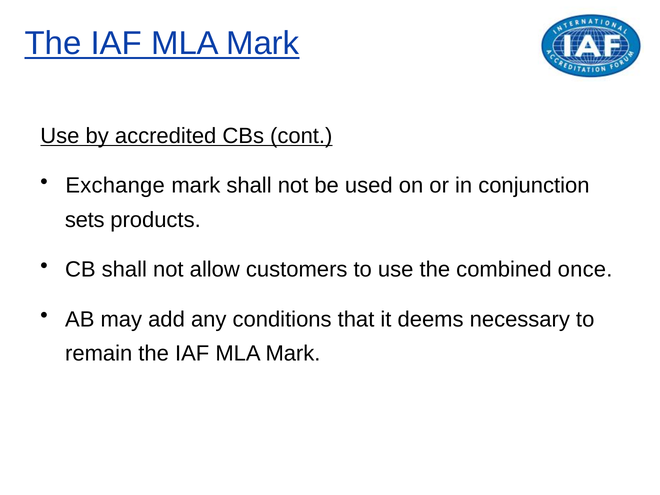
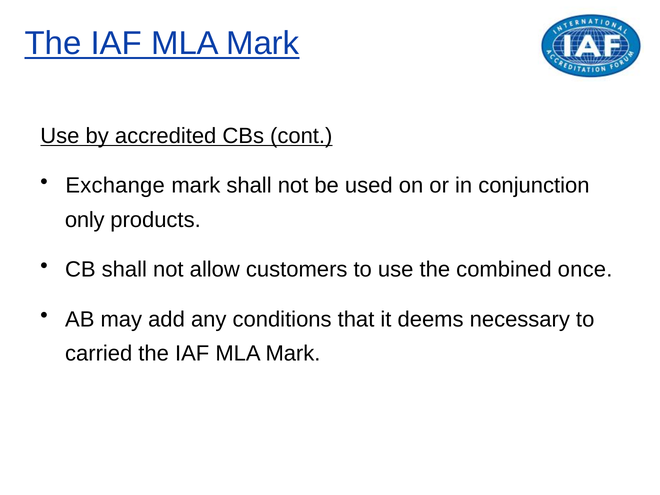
sets: sets -> only (85, 220)
remain: remain -> carried (99, 354)
